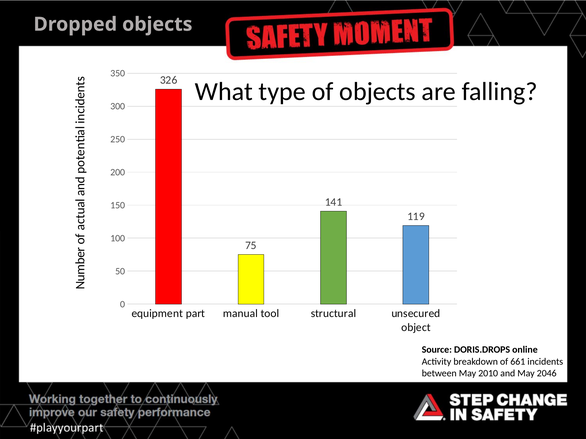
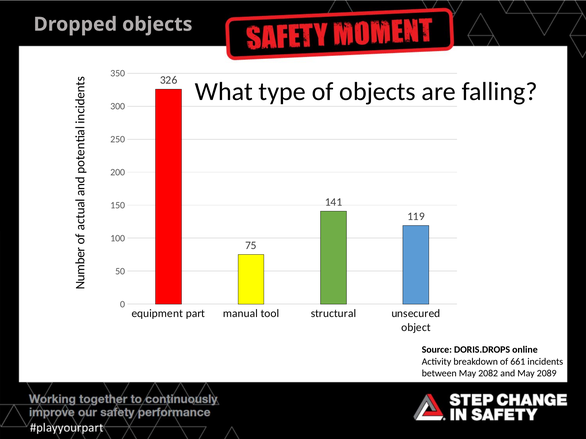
2010: 2010 -> 2082 (488, 374)
2046: 2046 -> 2089 (547, 374)
